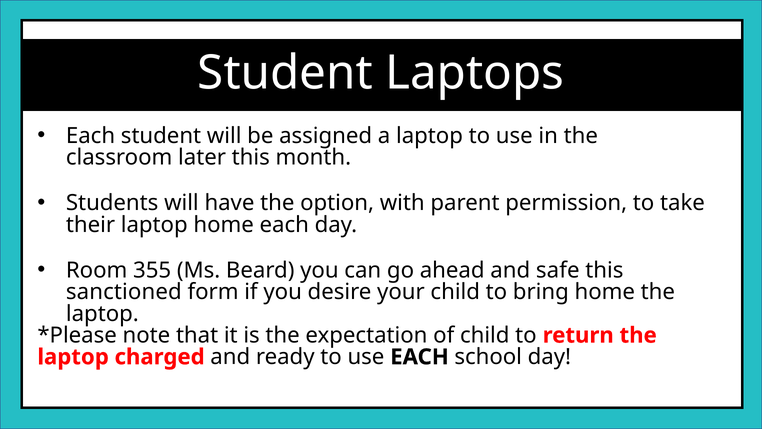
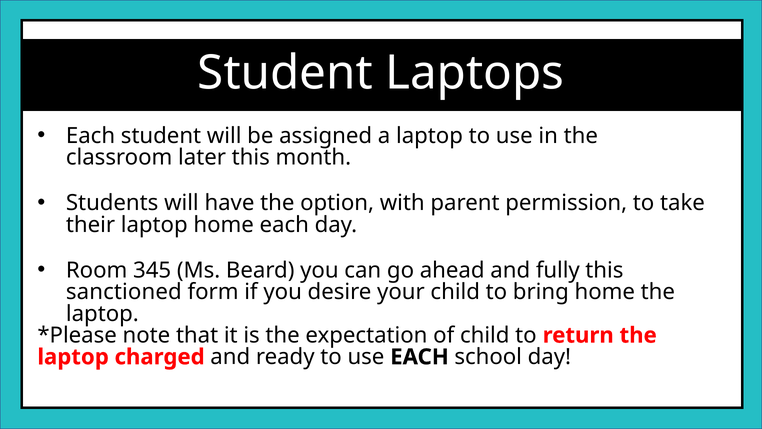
355: 355 -> 345 (152, 270)
safe: safe -> fully (558, 270)
